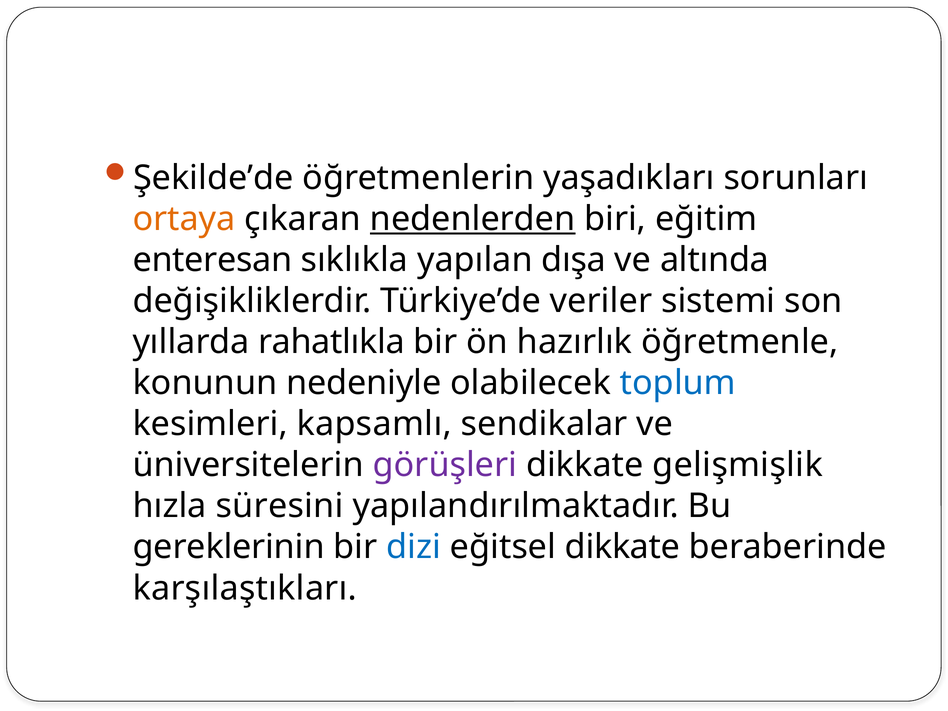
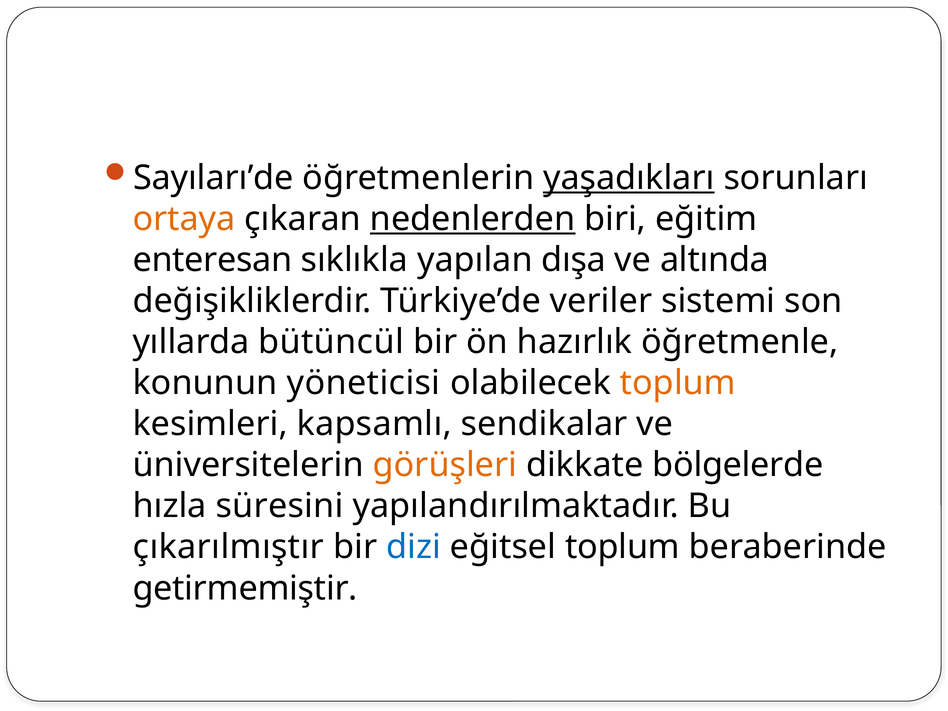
Şekilde’de: Şekilde’de -> Sayıları’de (213, 178)
yaşadıkları underline: none -> present (629, 178)
rahatlıkla: rahatlıkla -> bütüncül (331, 342)
nedeniyle: nedeniyle -> yöneticisi (364, 383)
toplum colour: blue -> orange (678, 383)
görüşleri colour: purple -> orange (445, 465)
gelişmişlik: gelişmişlik -> bölgelerde (738, 465)
gereklerinin: gereklerinin -> çıkarılmıştır (228, 547)
eğitsel dikkate: dikkate -> toplum (622, 547)
karşılaştıkları: karşılaştıkları -> getirmemiştir (245, 588)
